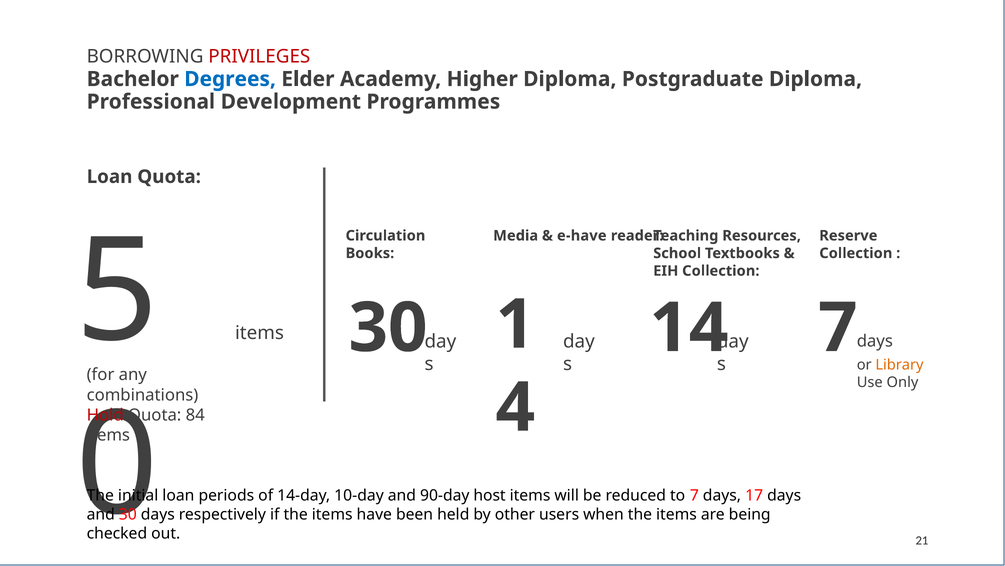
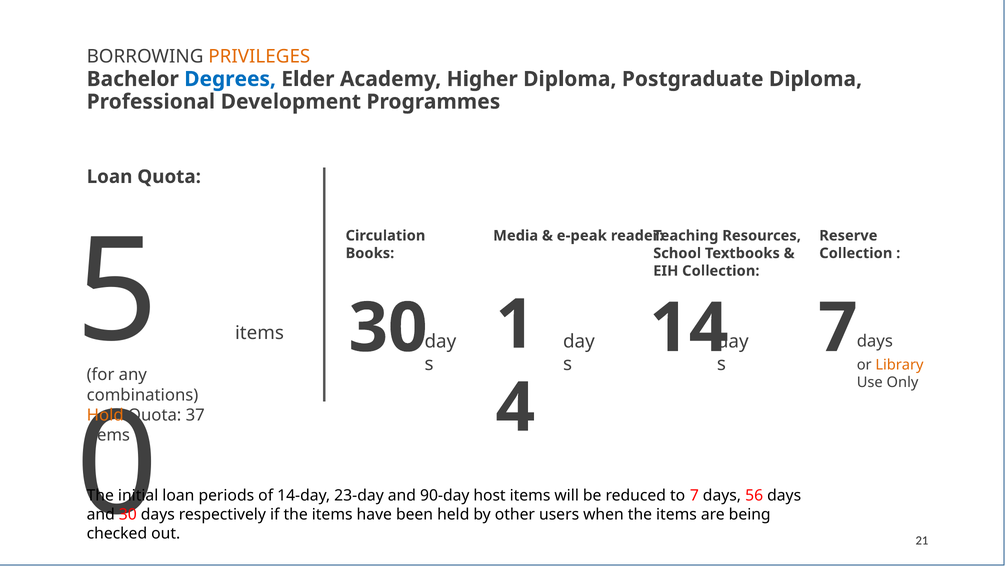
PRIVILEGES colour: red -> orange (259, 57)
e-have: e-have -> e-peak (582, 235)
Hold colour: red -> orange (105, 415)
84: 84 -> 37 (195, 415)
10-day: 10-day -> 23-day (359, 495)
17: 17 -> 56 (754, 495)
